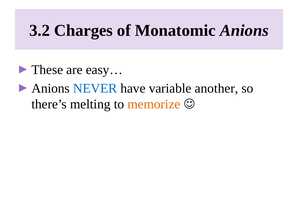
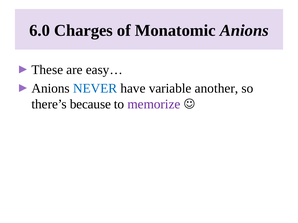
3.2: 3.2 -> 6.0 (40, 31)
melting: melting -> because (90, 104)
memorize colour: orange -> purple (154, 104)
